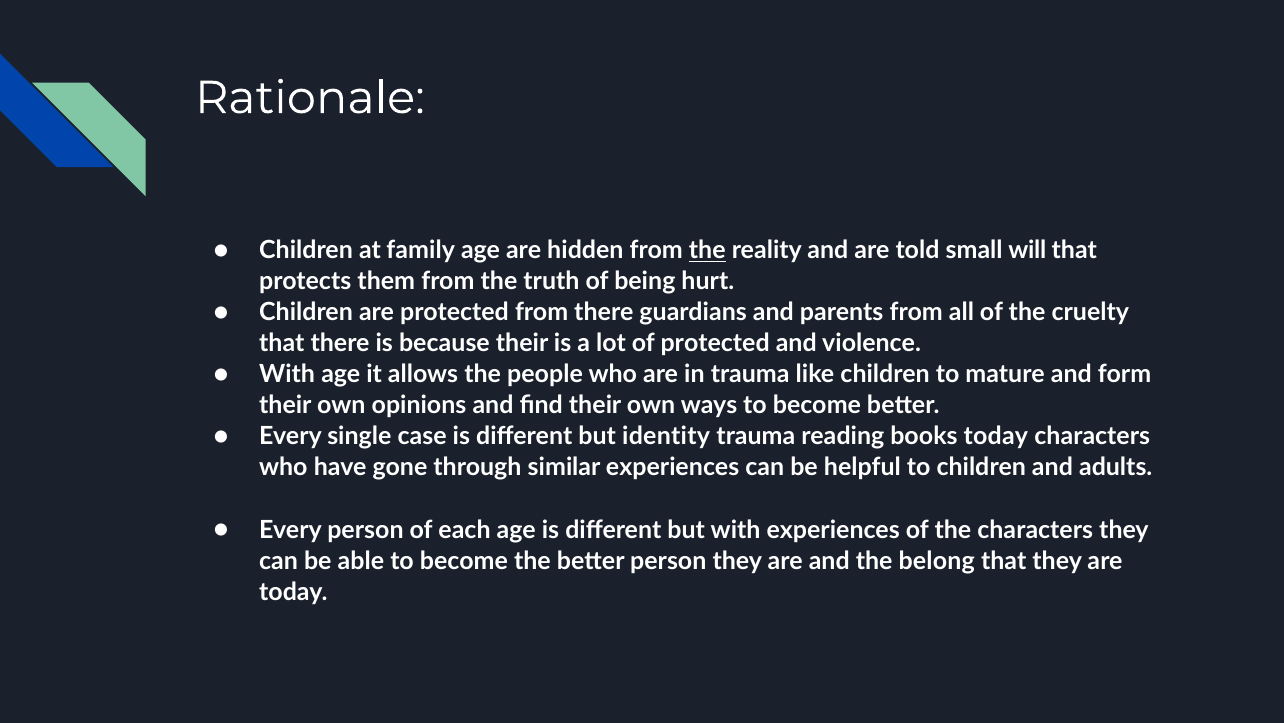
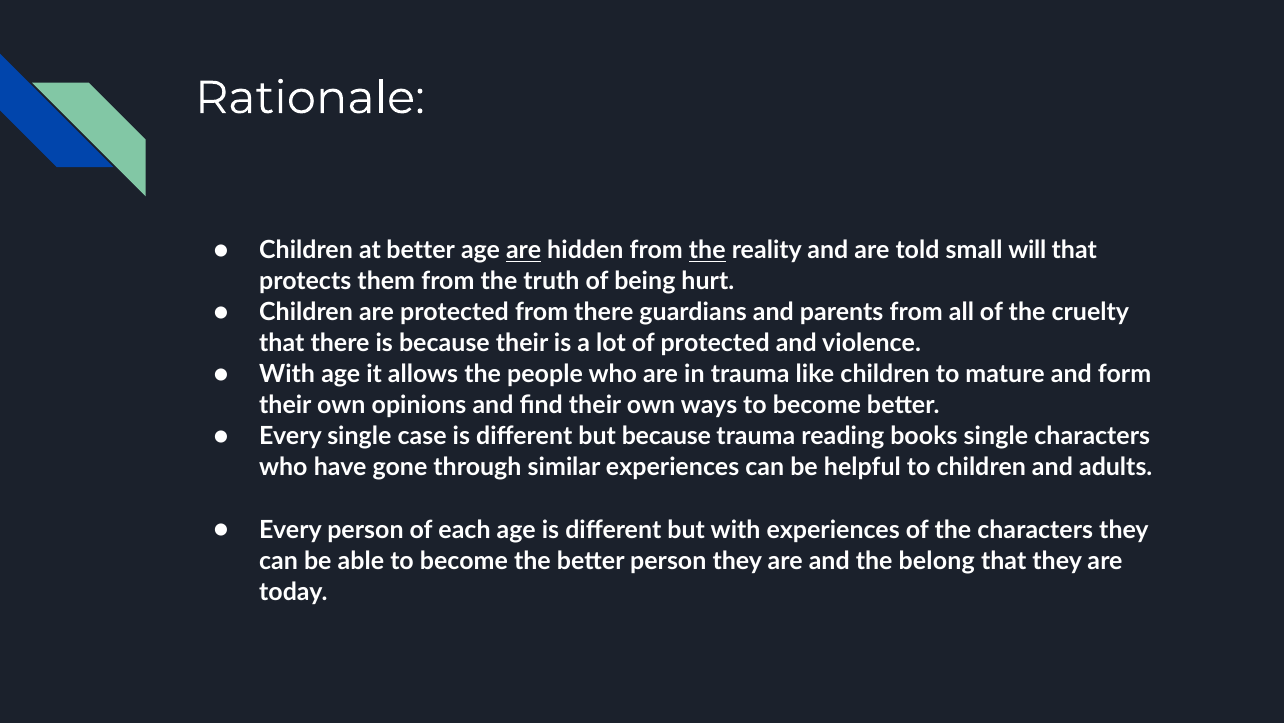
at family: family -> better (421, 250)
are underline: none -> present (524, 250)
but identity: identity -> because (666, 436)
books today: today -> single (996, 436)
